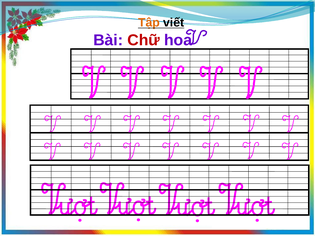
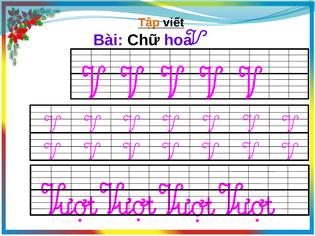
Chữ colour: red -> black (144, 40)
